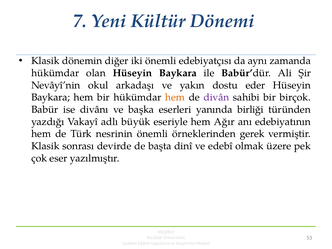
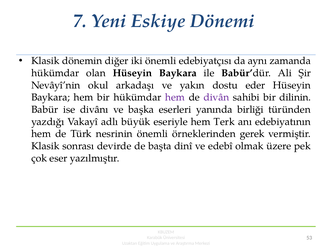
Kültür: Kültür -> Eskiye (158, 21)
hem colour: orange -> purple (175, 97)
birçok: birçok -> dilinin (295, 97)
Ağır: Ağır -> Terk (224, 122)
